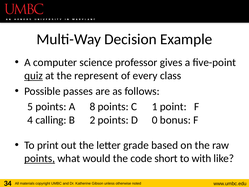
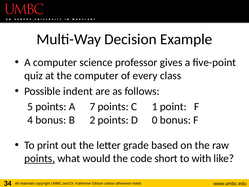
quiz underline: present -> none (34, 76)
the represent: represent -> computer (96, 76)
passes: passes -> indent (78, 91)
8: 8 -> 7 (92, 107)
4 calling: calling -> bonus (51, 120)
